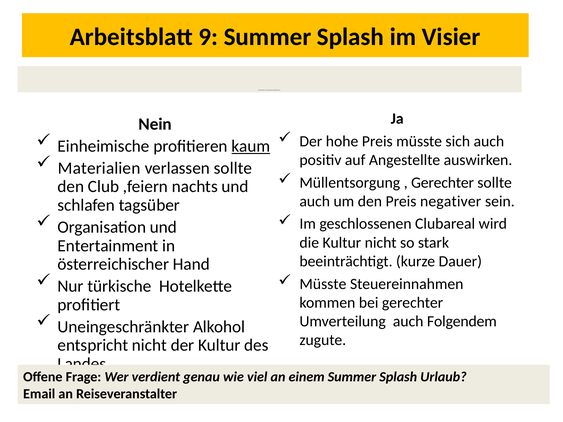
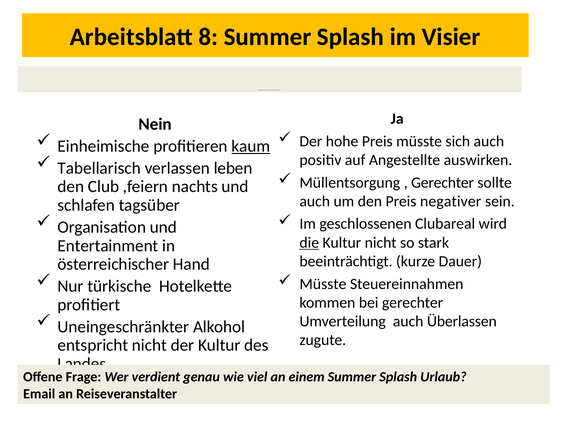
9: 9 -> 8 (208, 37)
Materialien: Materialien -> Tabellarisch (99, 168)
verlassen sollte: sollte -> leben (233, 168)
die underline: none -> present (309, 243)
Folgendem: Folgendem -> Überlassen (462, 322)
